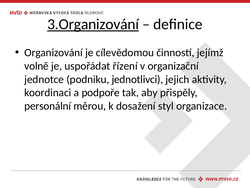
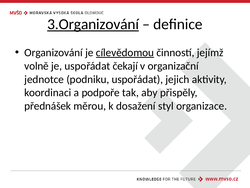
cílevědomou underline: none -> present (125, 52)
řízení: řízení -> čekají (125, 66)
podniku jednotlivci: jednotlivci -> uspořádat (137, 79)
personální: personální -> přednášek (48, 106)
